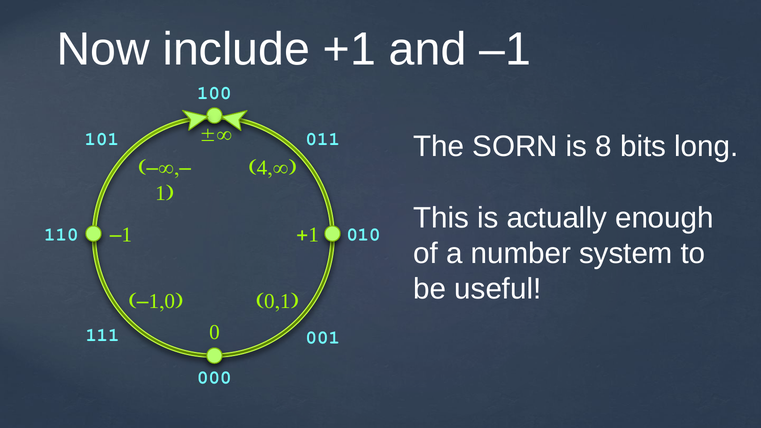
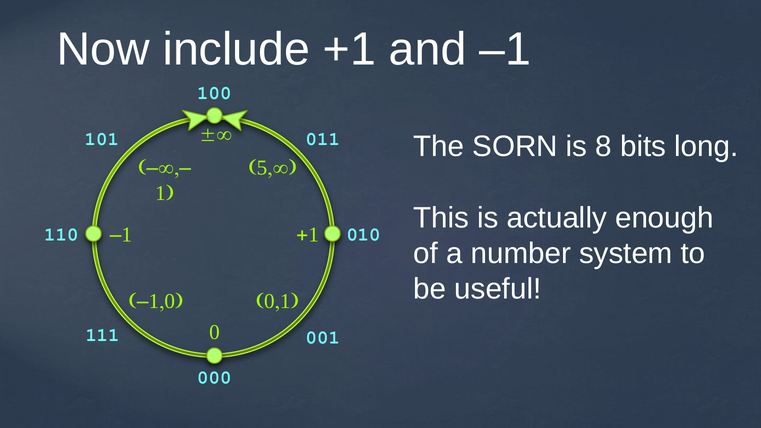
4,∞: 4,∞ -> 5,∞ (273, 168)
